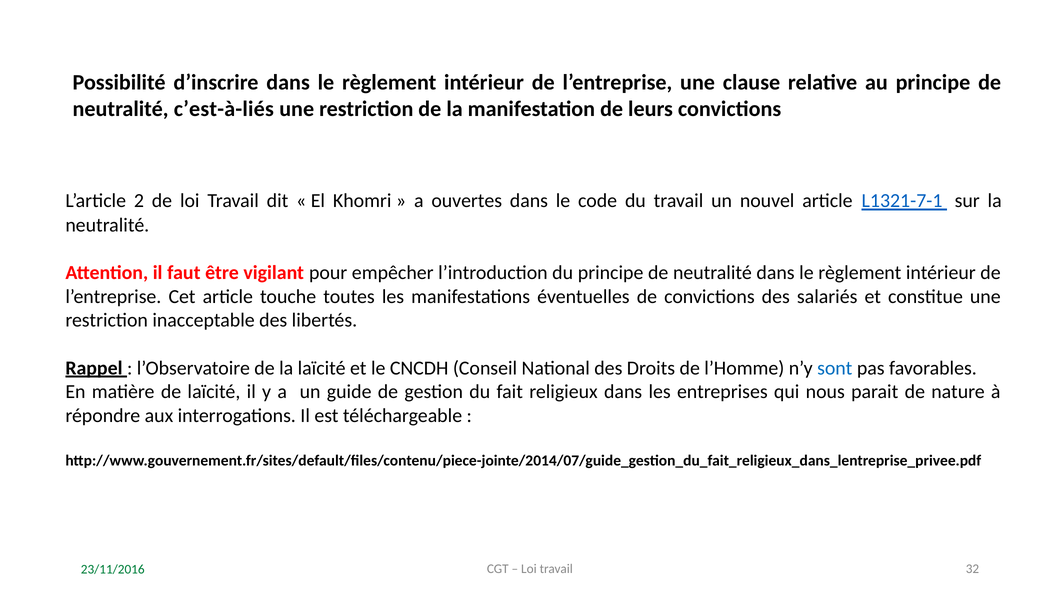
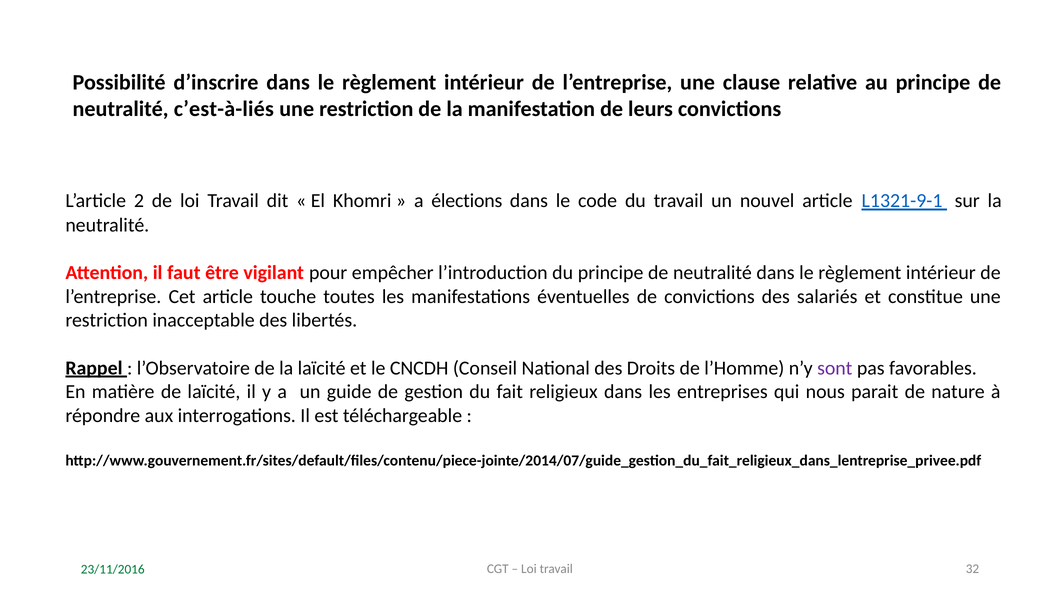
ouvertes: ouvertes -> élections (467, 201)
L1321-7-1: L1321-7-1 -> L1321-9-1 (902, 201)
sont colour: blue -> purple (835, 368)
